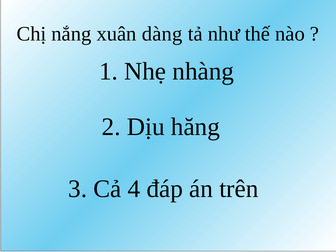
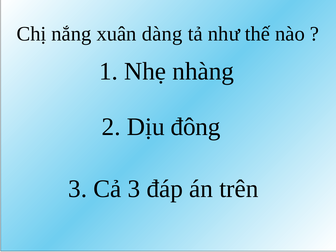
hăng: hăng -> đông (196, 127)
Cả 4: 4 -> 3 (134, 189)
